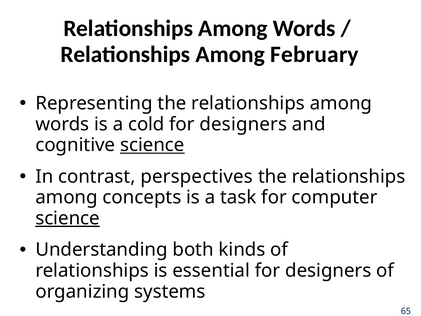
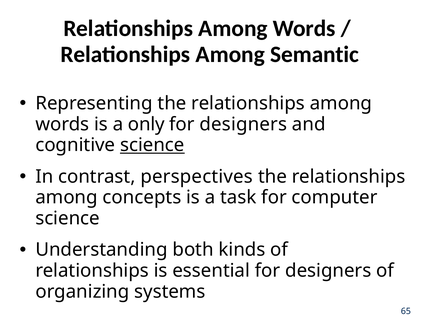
February: February -> Semantic (315, 54)
cold: cold -> only (146, 124)
science underline: present -> none (68, 218)
